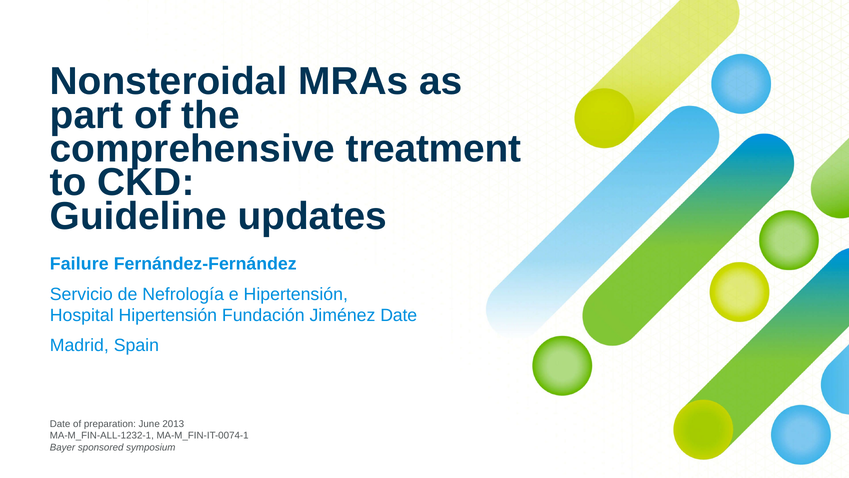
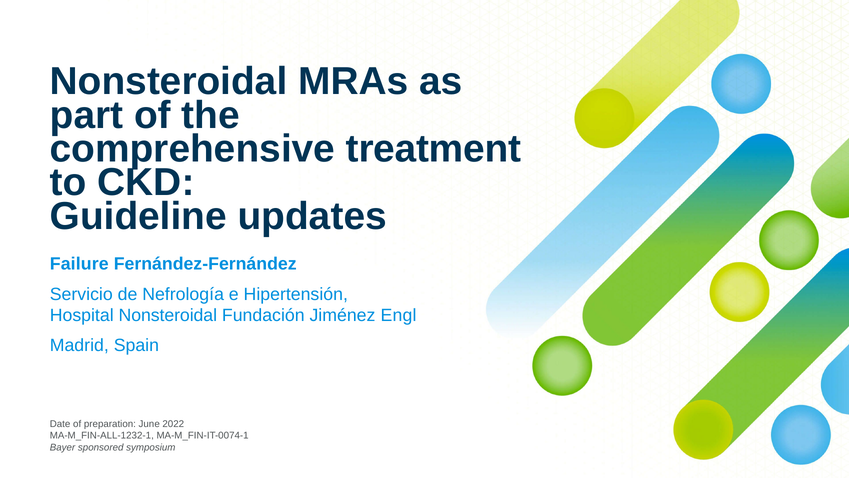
Hospital Hipertensión: Hipertensión -> Nonsteroidal (168, 315)
Jiménez Date: Date -> Engl (399, 315)
2013: 2013 -> 2022 (173, 424)
